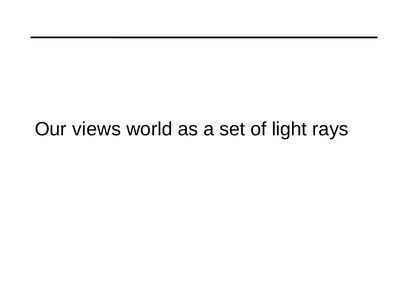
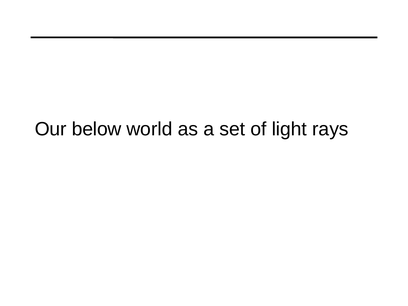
views: views -> below (97, 129)
